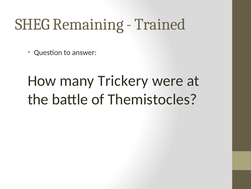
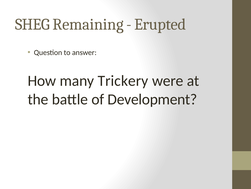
Trained: Trained -> Erupted (160, 24)
Themistocles: Themistocles -> Development (152, 99)
